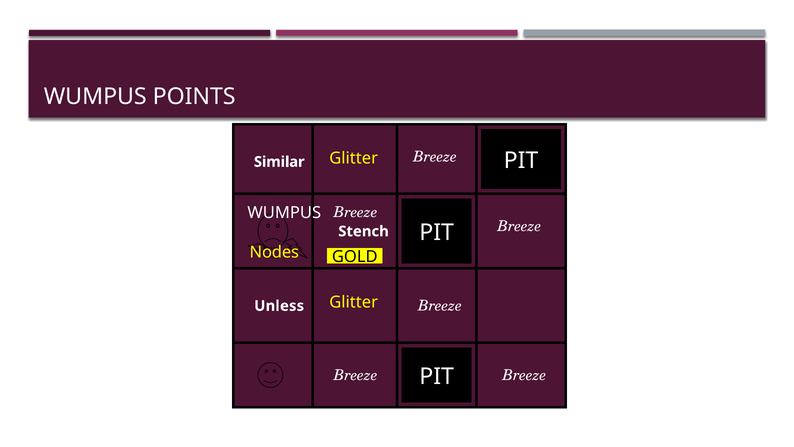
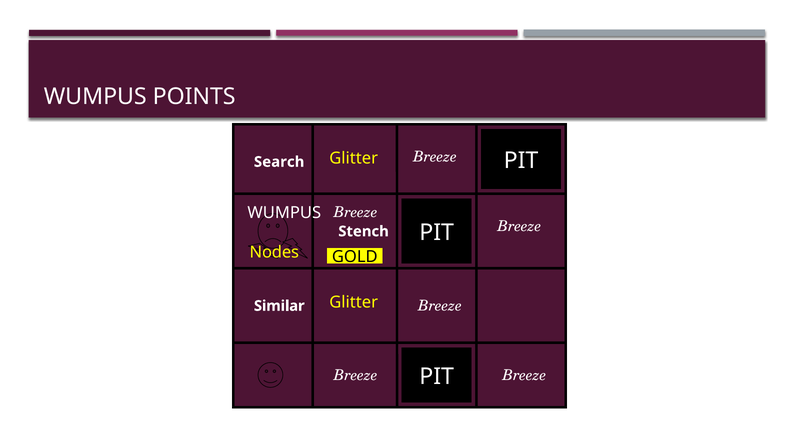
Similar: Similar -> Search (279, 162)
Unless: Unless -> Similar (279, 306)
